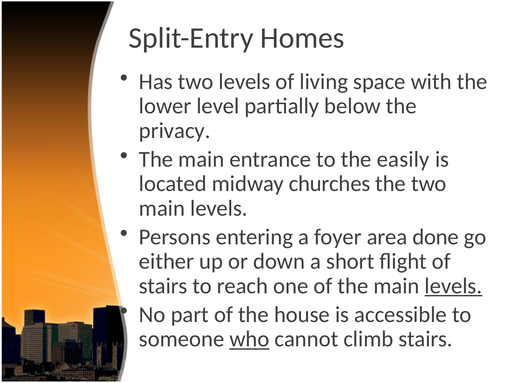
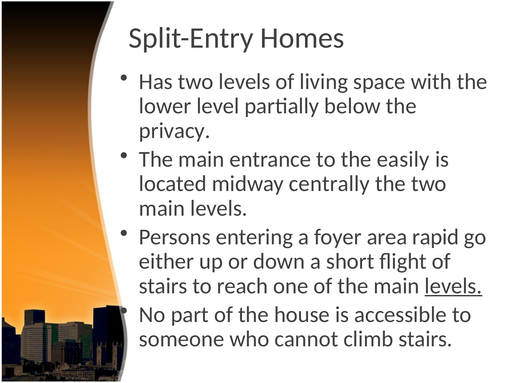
churches: churches -> centrally (329, 184)
done: done -> rapid (436, 237)
who underline: present -> none (249, 339)
